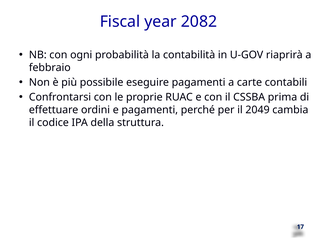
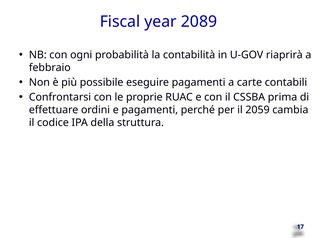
2082: 2082 -> 2089 (199, 22)
2049: 2049 -> 2059 (258, 110)
